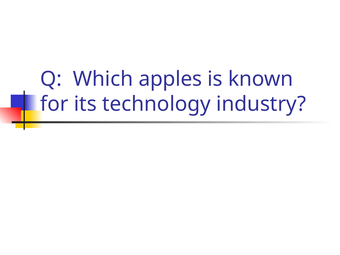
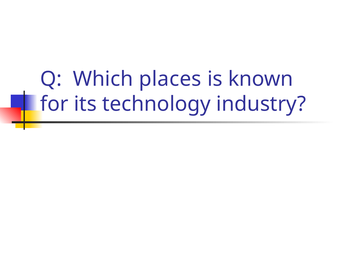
apples: apples -> places (170, 79)
